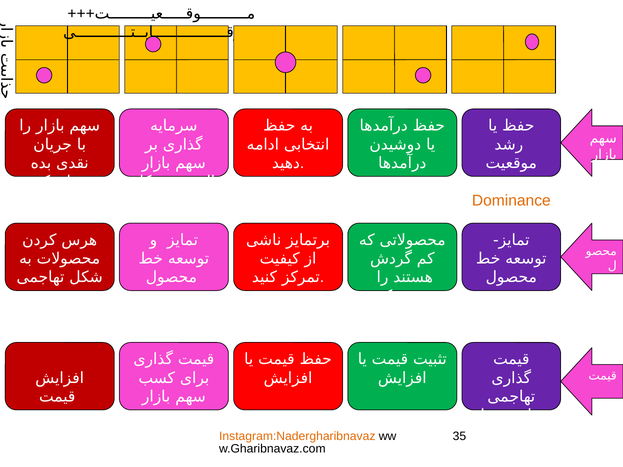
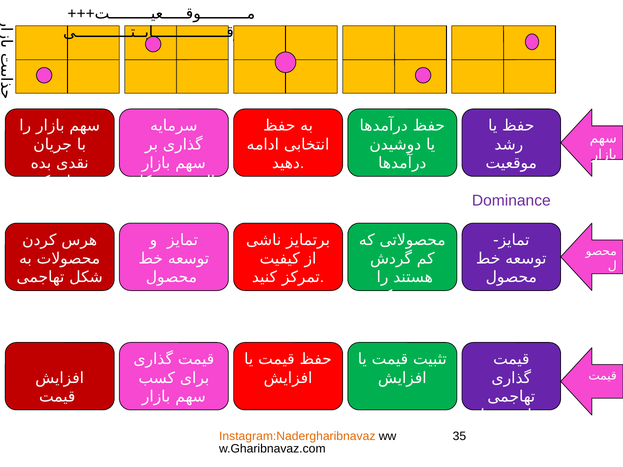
Dominance colour: orange -> purple (511, 201)
